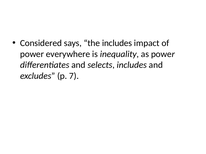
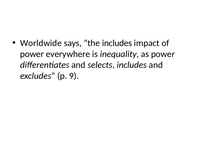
Considered: Considered -> Worldwide (41, 43)
7: 7 -> 9 (74, 76)
